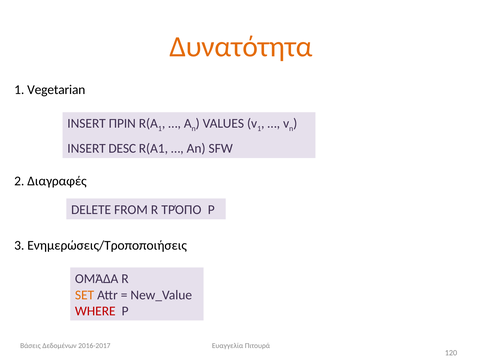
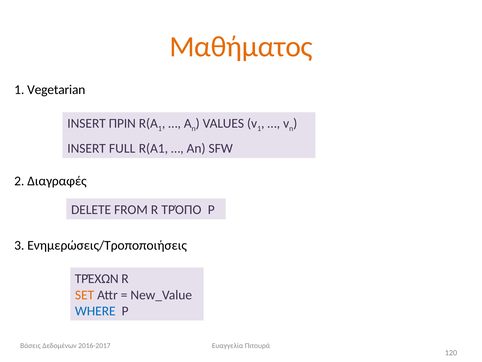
Δυνατότητα: Δυνατότητα -> Μαθήματος (241, 47)
DESC: DESC -> FULL (122, 148)
ΟΜΆΔΑ: ΟΜΆΔΑ -> ΤΡΈΧΩΝ (97, 278)
WHERE colour: red -> blue (95, 311)
